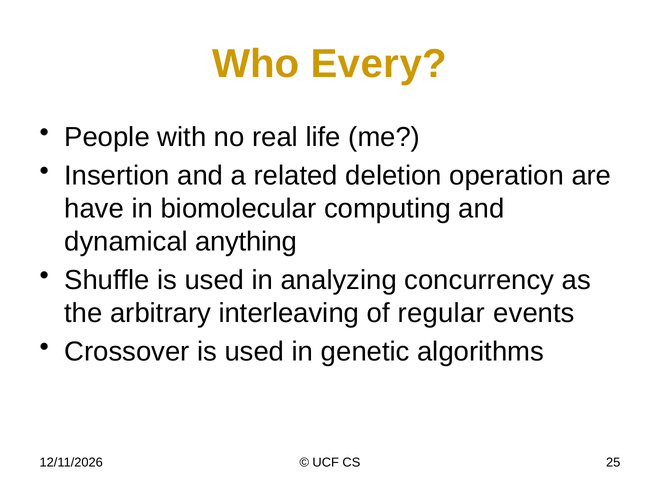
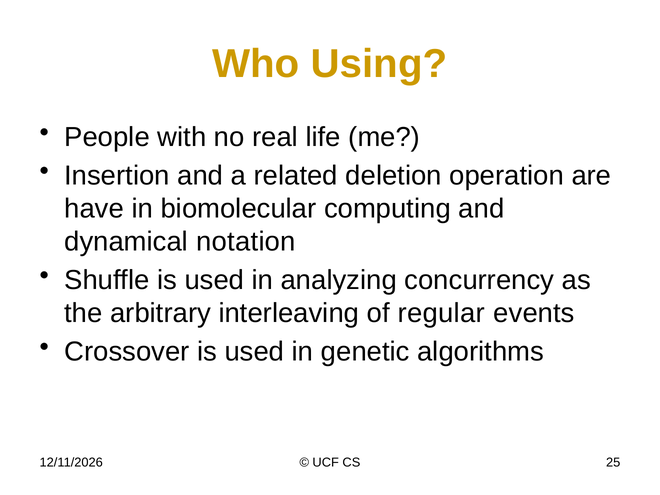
Every: Every -> Using (379, 64)
anything: anything -> notation (246, 242)
